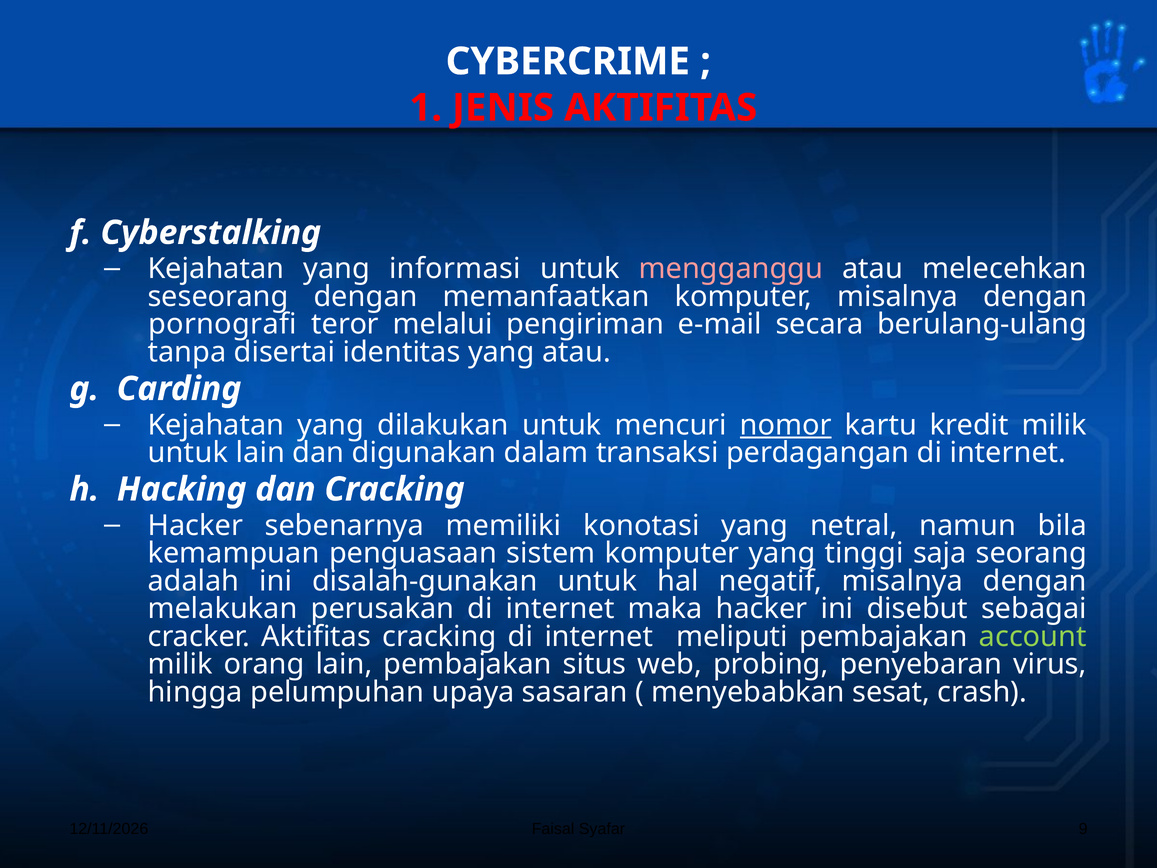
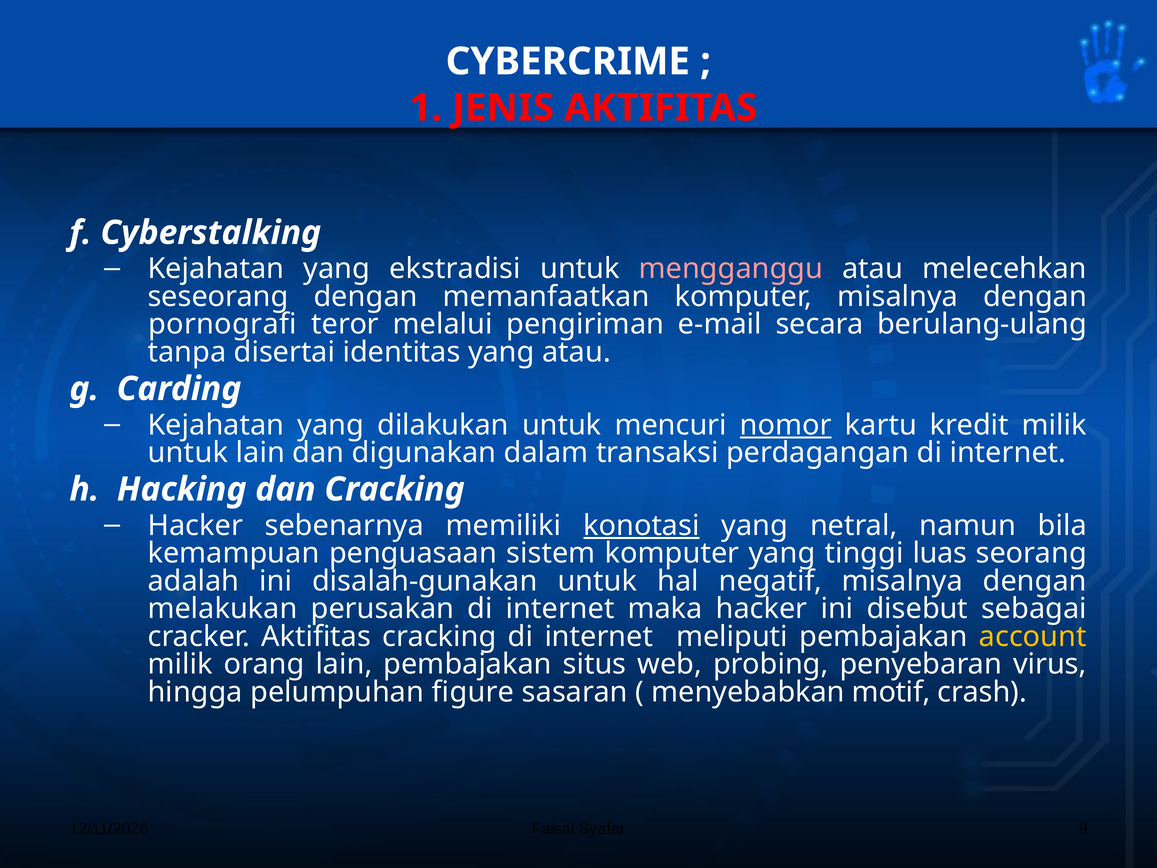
informasi: informasi -> ekstradisi (455, 269)
konotasi underline: none -> present (641, 525)
saja: saja -> luas (940, 553)
account colour: light green -> yellow (1033, 636)
upaya: upaya -> figure (473, 692)
sesat: sesat -> motif (891, 692)
